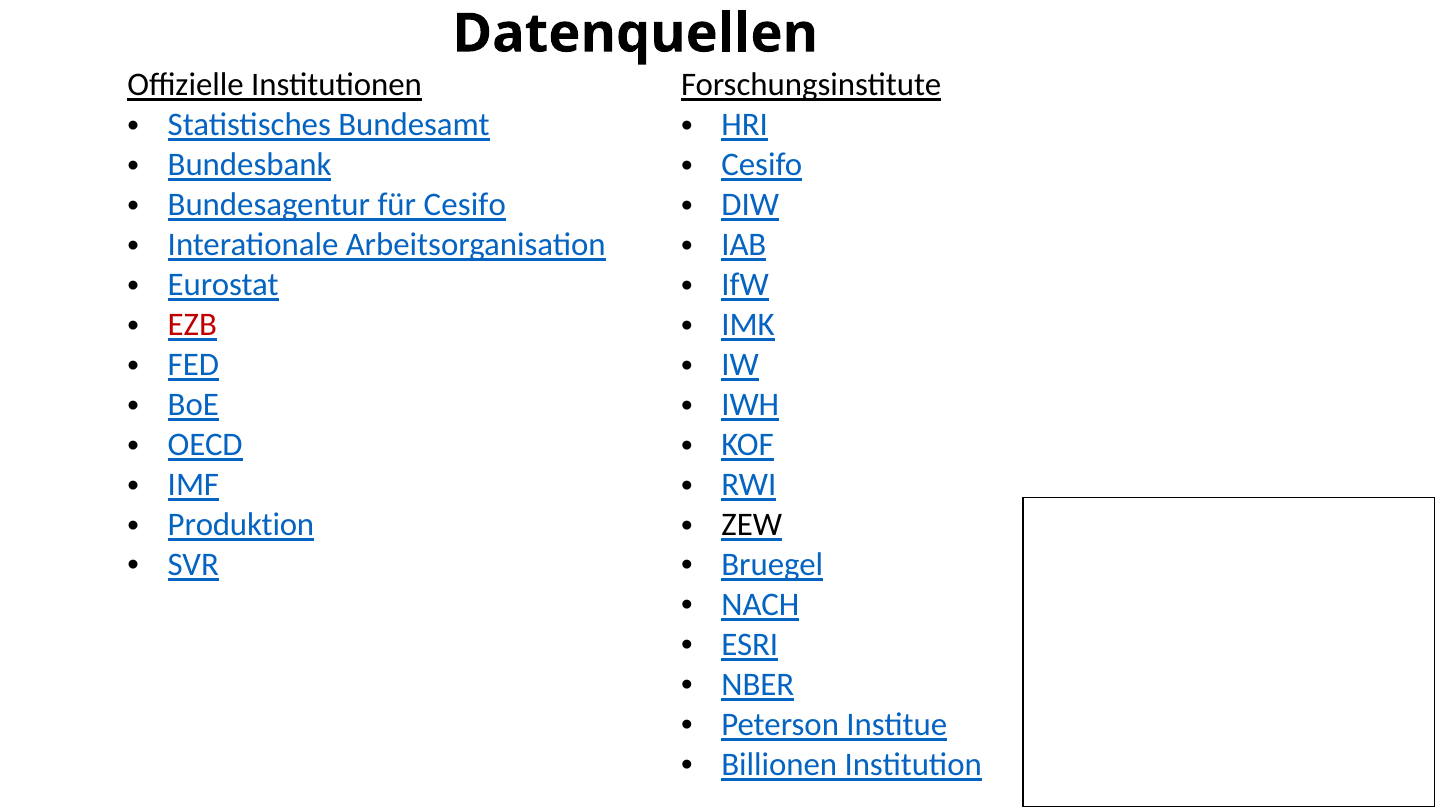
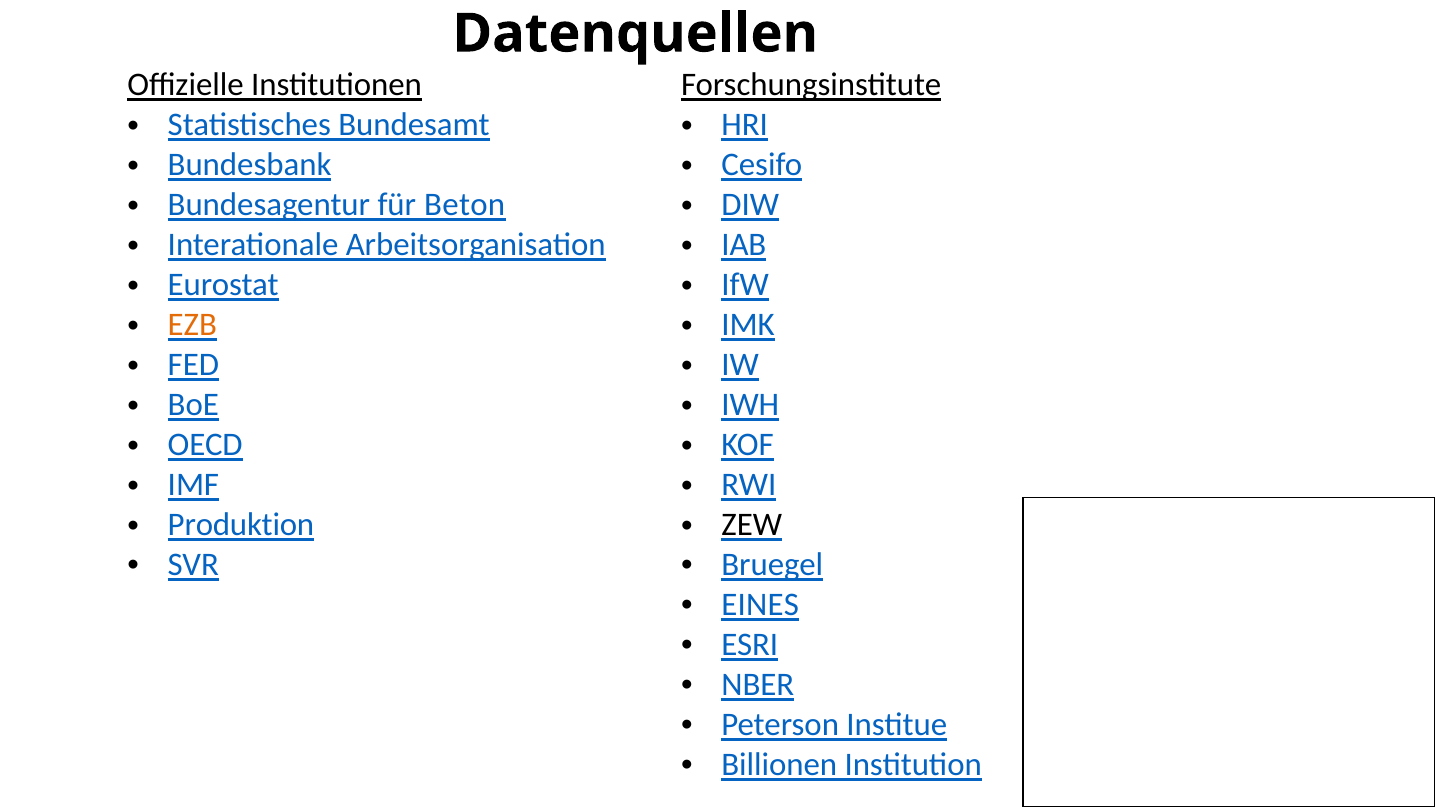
für Cesifo: Cesifo -> Beton (465, 205)
EZB colour: red -> orange (192, 325)
NACH: NACH -> EINES (760, 605)
